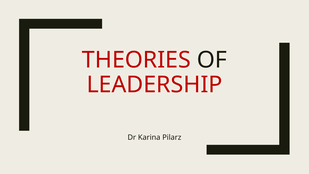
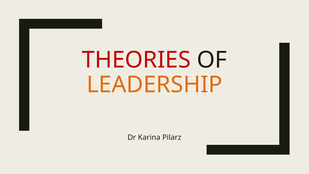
LEADERSHIP colour: red -> orange (154, 85)
